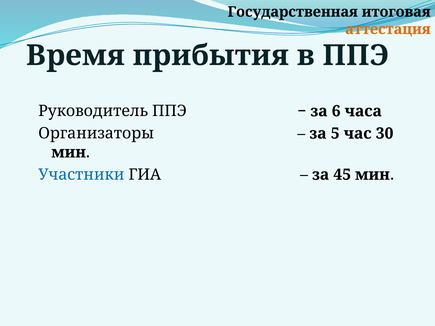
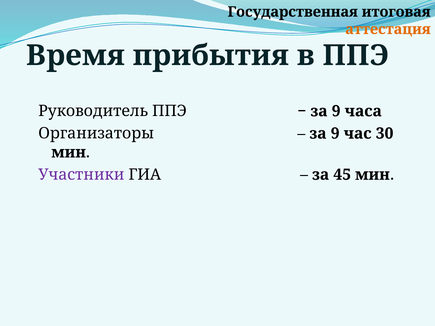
6: 6 -> 9 (336, 111)
5: 5 -> 9 (335, 134)
Участники colour: blue -> purple (81, 175)
